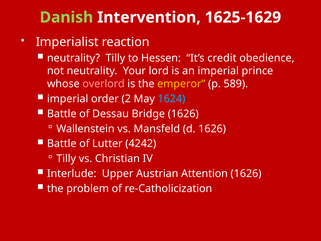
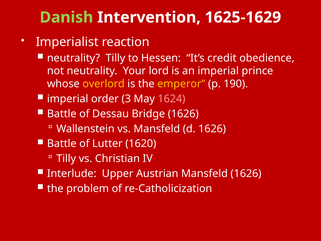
overlord colour: pink -> yellow (104, 84)
589: 589 -> 190 (236, 84)
2: 2 -> 3 (126, 99)
1624 colour: light blue -> pink (171, 99)
4242: 4242 -> 1620 (141, 144)
Austrian Attention: Attention -> Mansfeld (204, 174)
